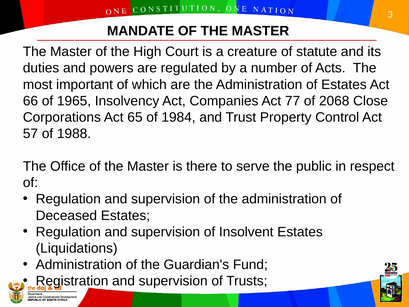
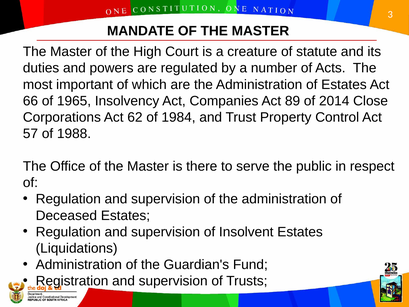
77: 77 -> 89 (293, 101)
2068: 2068 -> 2014 (334, 101)
65: 65 -> 62 (135, 117)
